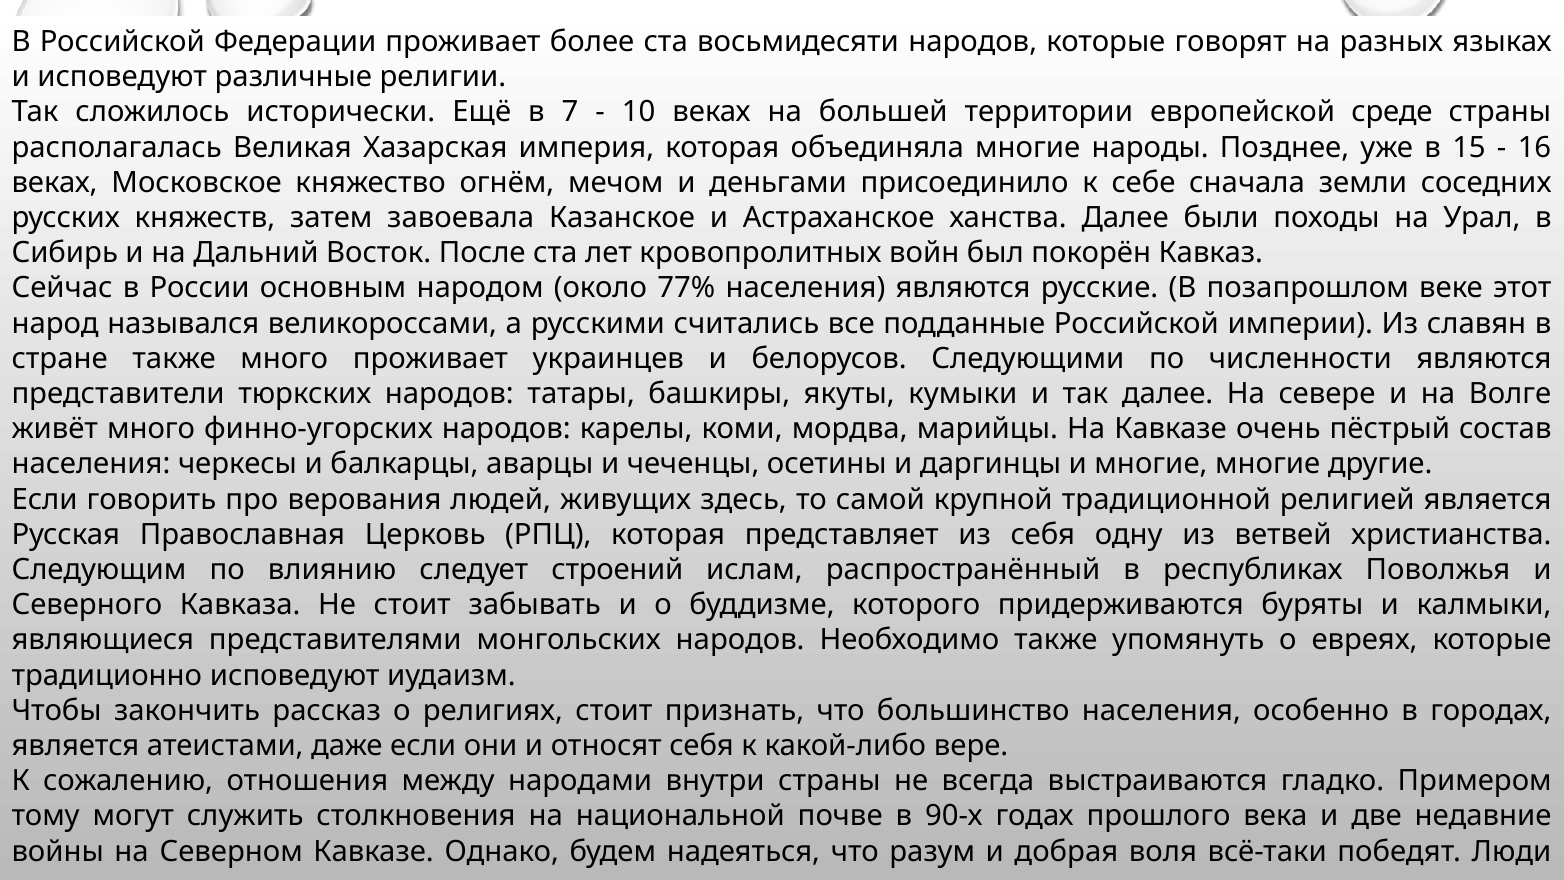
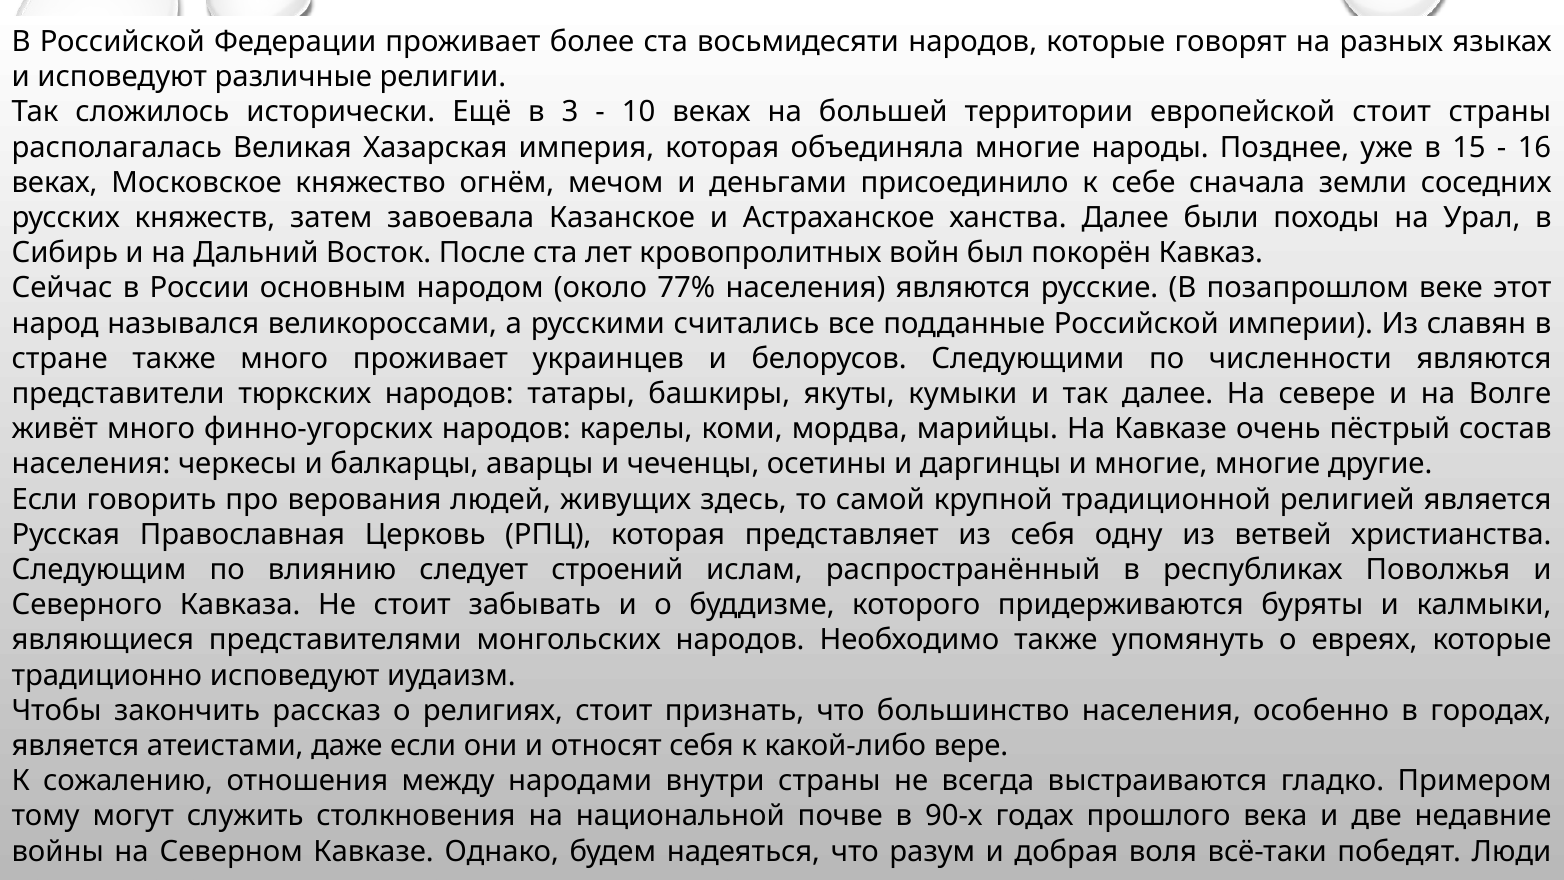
7: 7 -> 3 (570, 112)
европейской среде: среде -> стоит (1392, 112)
